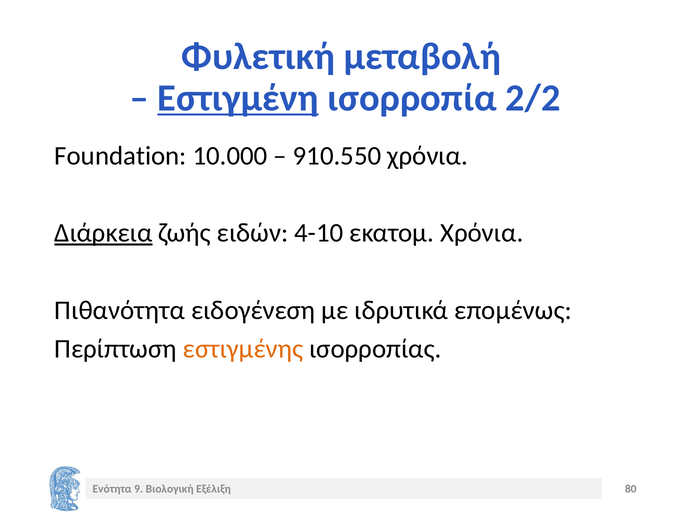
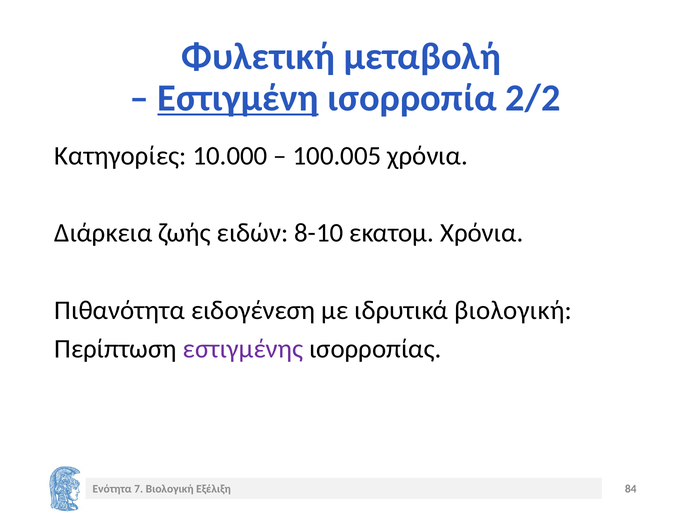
Foundation: Foundation -> Κατηγορίες (120, 156)
910.550: 910.550 -> 100.005 (337, 156)
Διάρκεια underline: present -> none (103, 233)
4-10: 4-10 -> 8-10 (319, 233)
ιδρυτικά επομένως: επομένως -> βιολογική (513, 310)
εστιγμένης colour: orange -> purple (243, 349)
9: 9 -> 7 (139, 489)
80: 80 -> 84 (631, 489)
